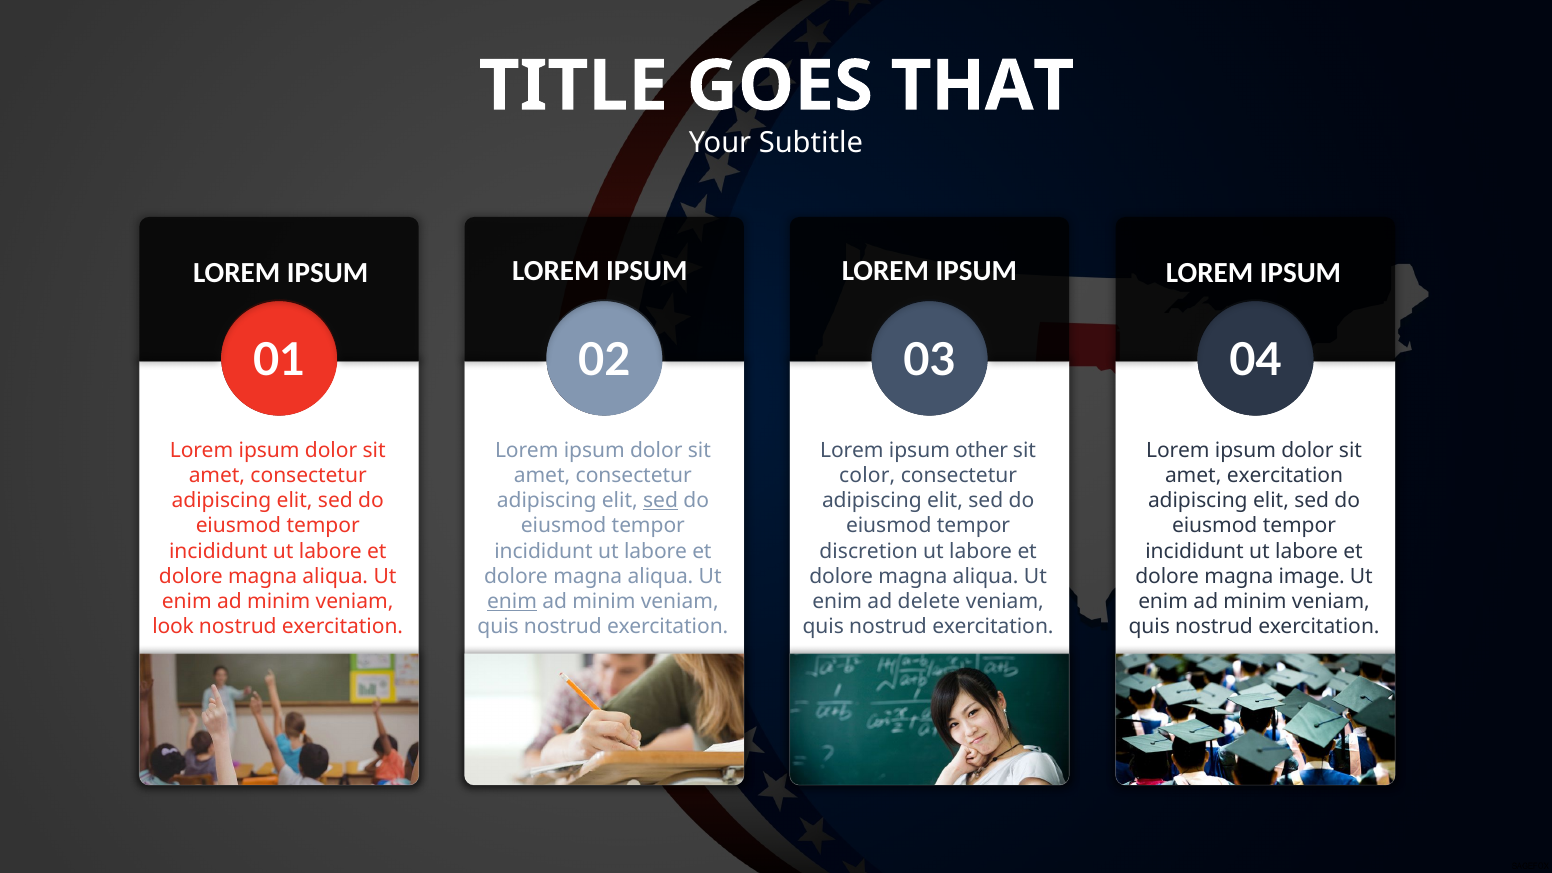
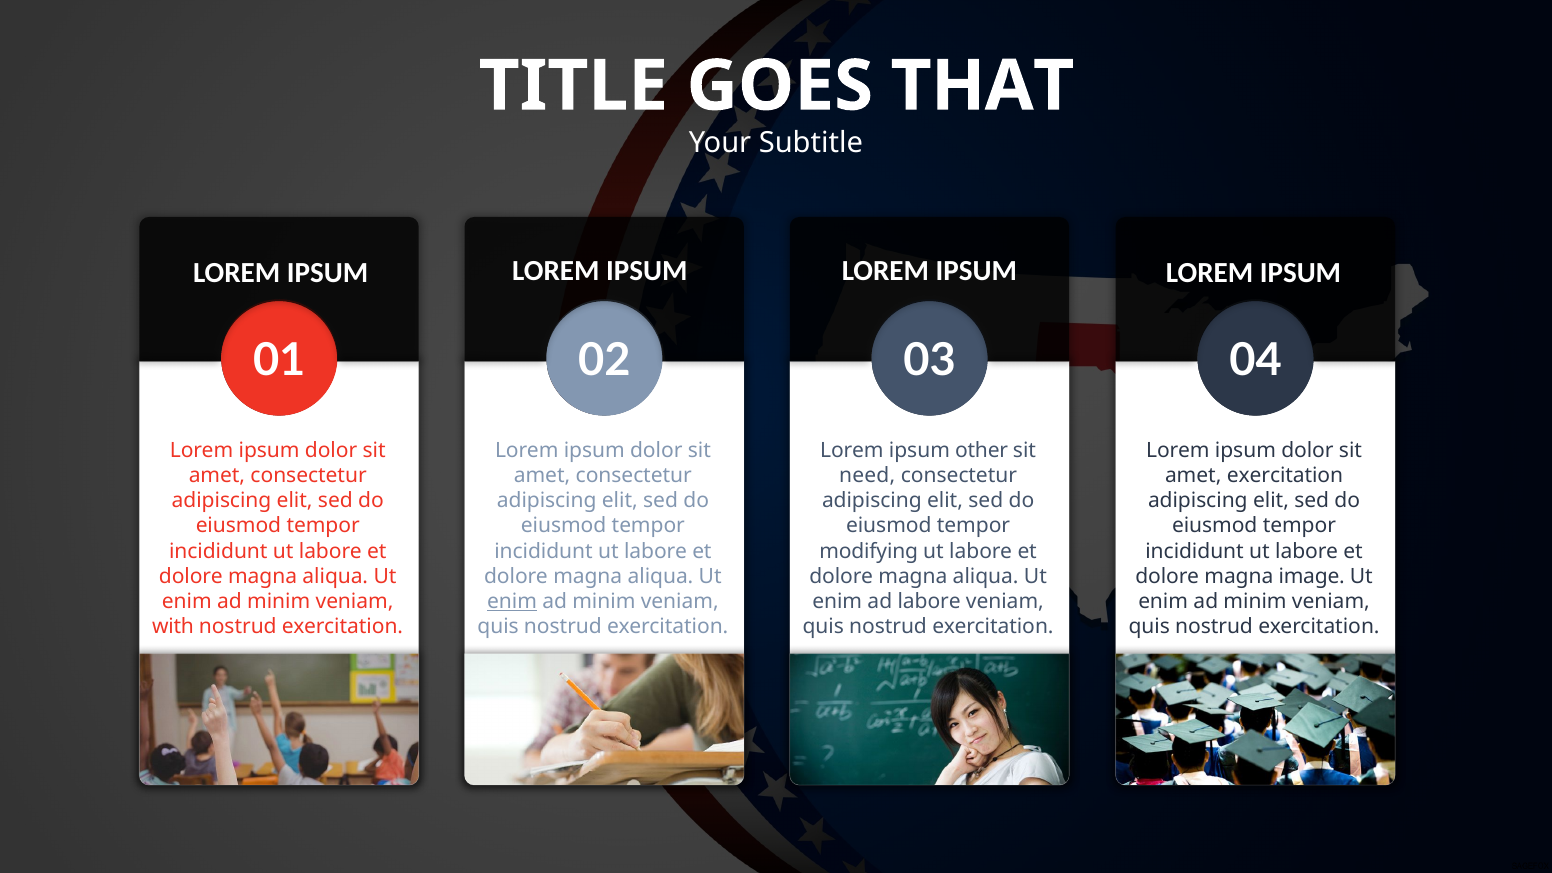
color: color -> need (867, 475)
sed underline: present -> none (661, 501)
discretion: discretion -> modifying (869, 551)
ad delete: delete -> labore (929, 602)
look: look -> with (173, 627)
